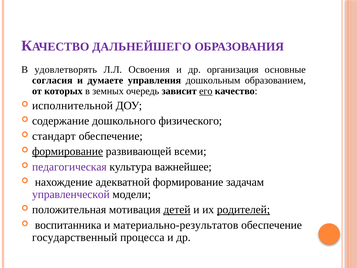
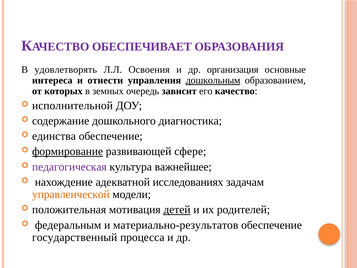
ДАЛЬНЕЙШЕГО: ДАЛЬНЕЙШЕГО -> ОБЕСПЕЧИВАЕТ (142, 47)
согласия: согласия -> интереса (52, 80)
думаете: думаете -> отнести (105, 80)
дошкольным underline: none -> present (213, 80)
его underline: present -> none (206, 91)
физического: физического -> диагностика (190, 121)
стандарт: стандарт -> единства (54, 136)
всеми: всеми -> сфере (190, 151)
адекватной формирование: формирование -> исследованиях (188, 182)
управленческой colour: purple -> orange (71, 194)
родителей underline: present -> none (243, 209)
воспитанника: воспитанника -> федеральным (68, 225)
